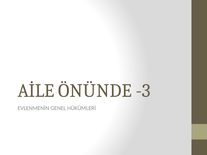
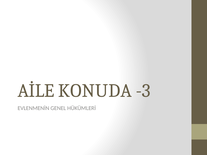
ÖNÜNDE: ÖNÜNDE -> KONUDA (95, 91)
